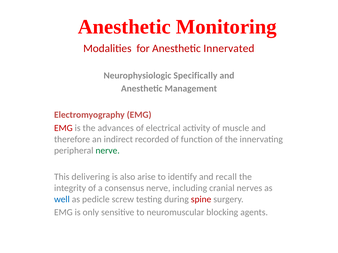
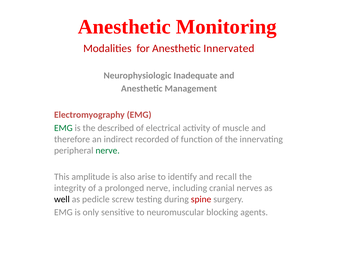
Specifically: Specifically -> Inadequate (195, 76)
EMG colour: red -> green (63, 128)
advances: advances -> described (116, 128)
delivering: delivering -> amplitude (91, 177)
consensus: consensus -> prolonged (124, 188)
well colour: blue -> black (62, 200)
